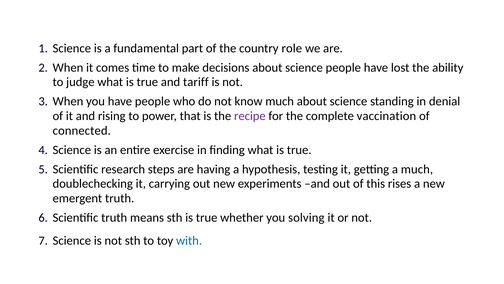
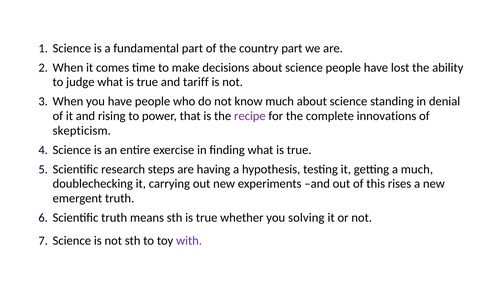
country role: role -> part (292, 48)
vaccination: vaccination -> innovations (387, 116)
connected: connected -> skepticism (82, 130)
with colour: blue -> purple (189, 240)
